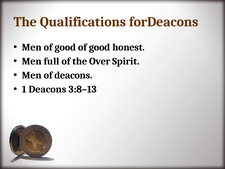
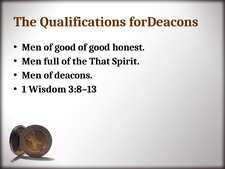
Over: Over -> That (100, 61)
1 Deacons: Deacons -> Wisdom (48, 89)
